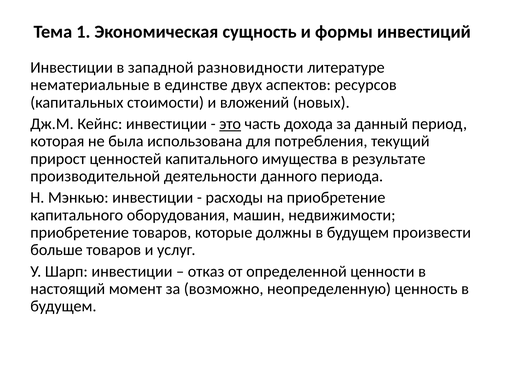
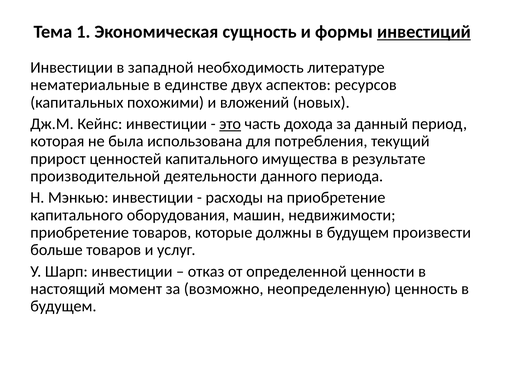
инвестиций underline: none -> present (424, 32)
разновидности: разновидности -> необходимость (250, 67)
стоимости: стоимости -> похожими (165, 102)
